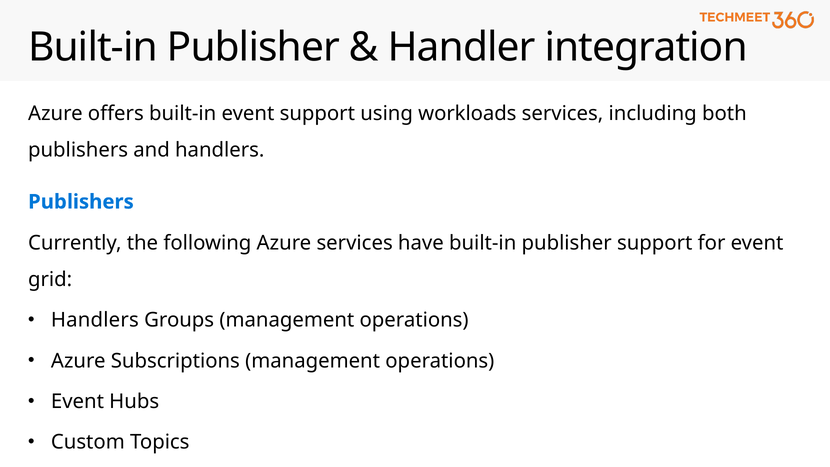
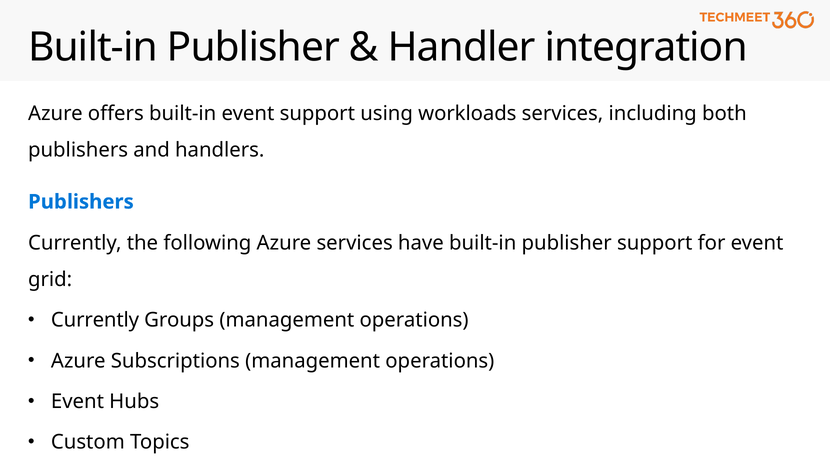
Handlers: Handlers -> Currently (95, 320)
